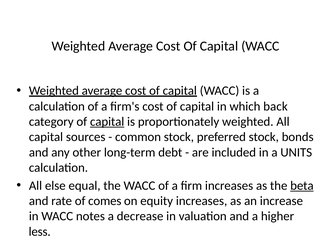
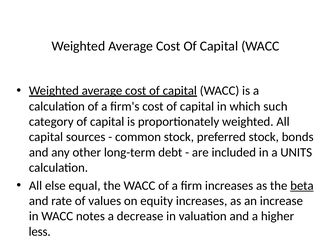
back: back -> such (275, 106)
capital underline: present -> none (107, 122)
comes: comes -> values (105, 201)
